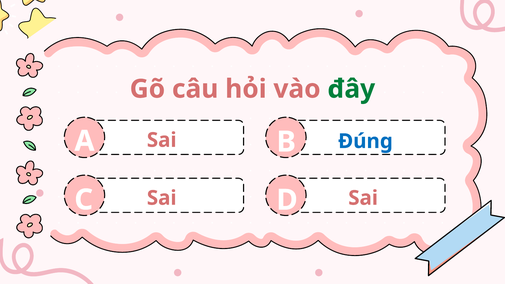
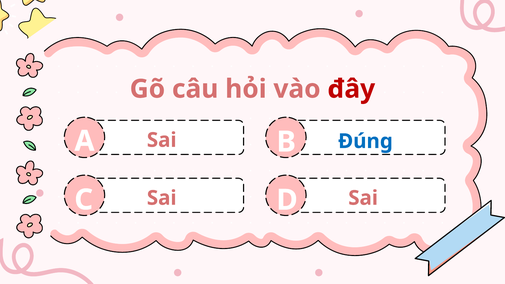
đây colour: green -> red (351, 89)
